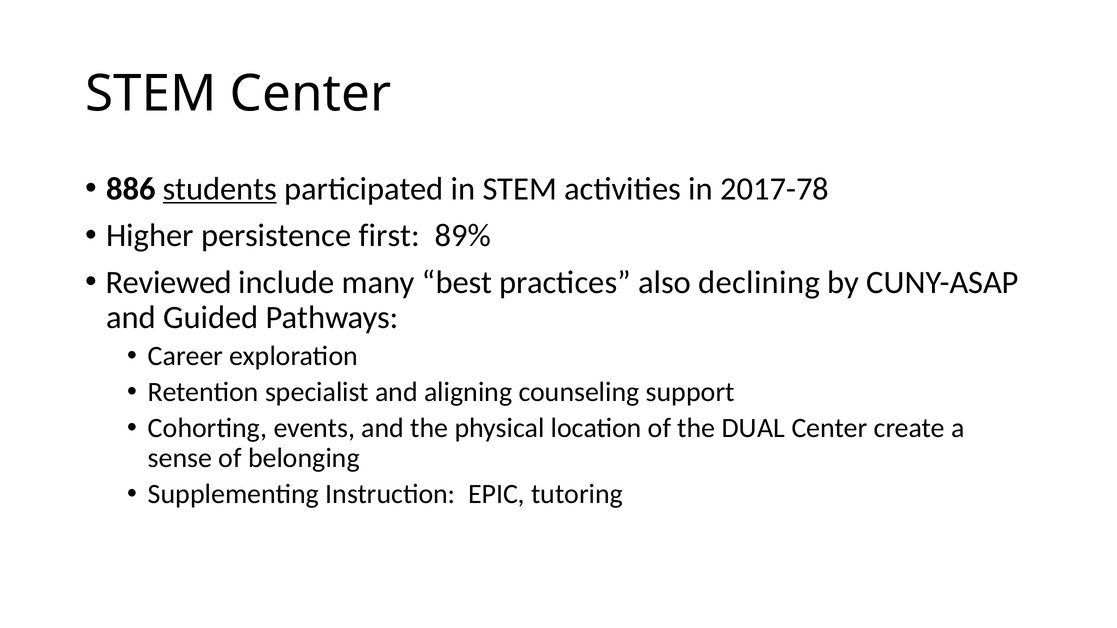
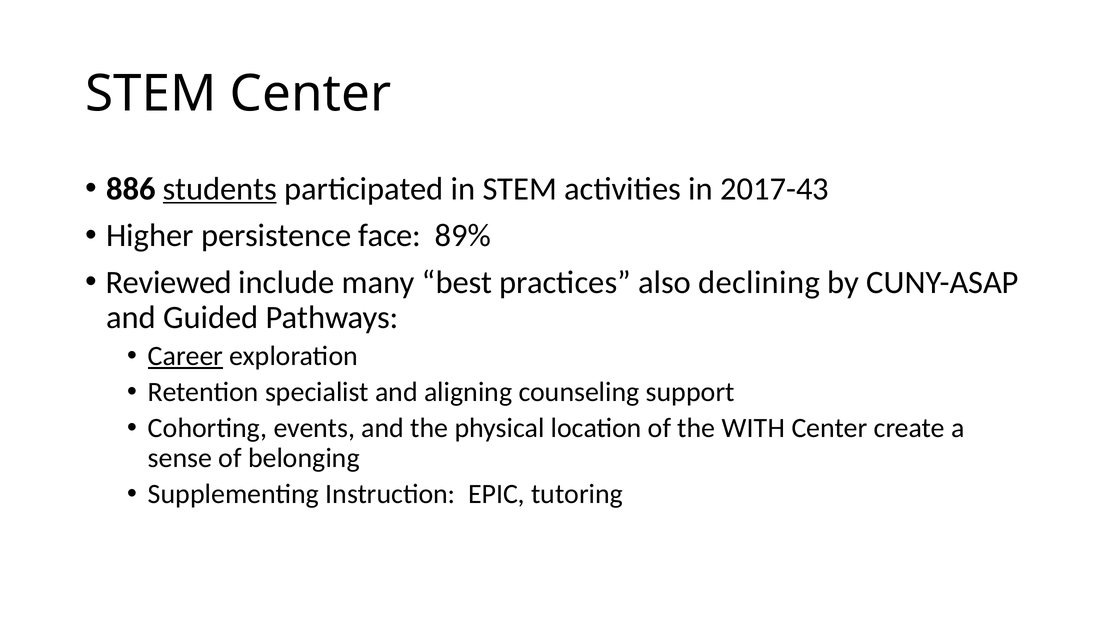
2017-78: 2017-78 -> 2017-43 (775, 189)
first: first -> face (390, 236)
Career underline: none -> present (186, 356)
DUAL: DUAL -> WITH (753, 428)
